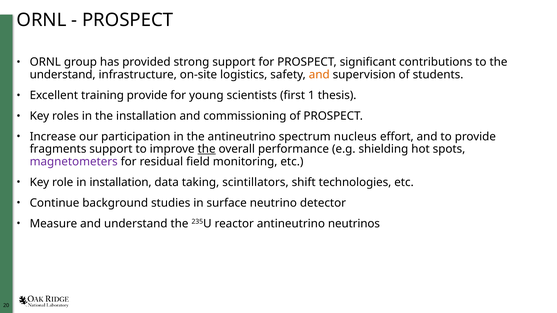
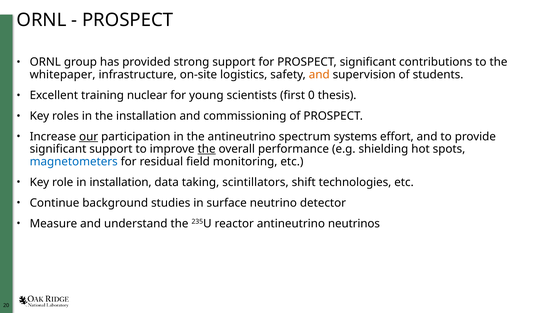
understand: understand -> whitepaper (63, 75)
training provide: provide -> nuclear (147, 95)
1: 1 -> 0 (311, 95)
our underline: none -> present (89, 137)
nucleus: nucleus -> systems (355, 137)
fragments: fragments -> significant (58, 149)
magnetometers colour: purple -> blue (74, 162)
